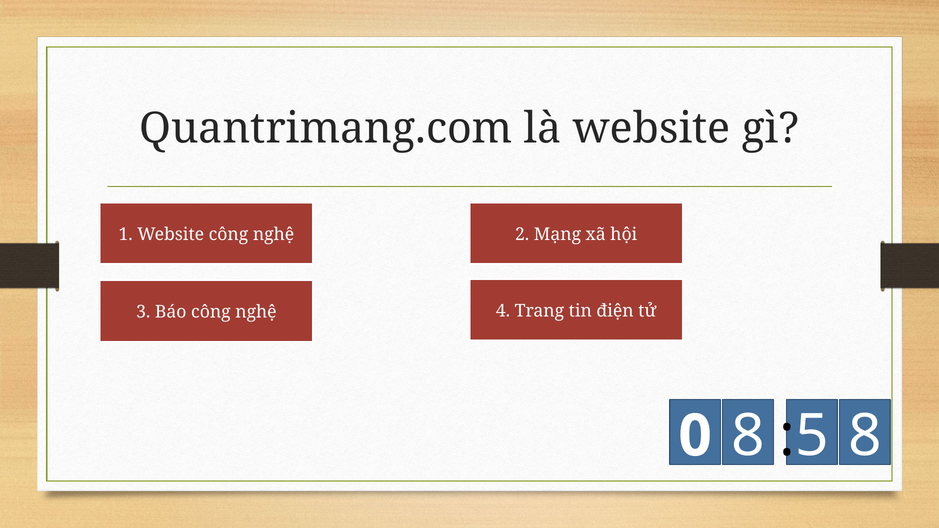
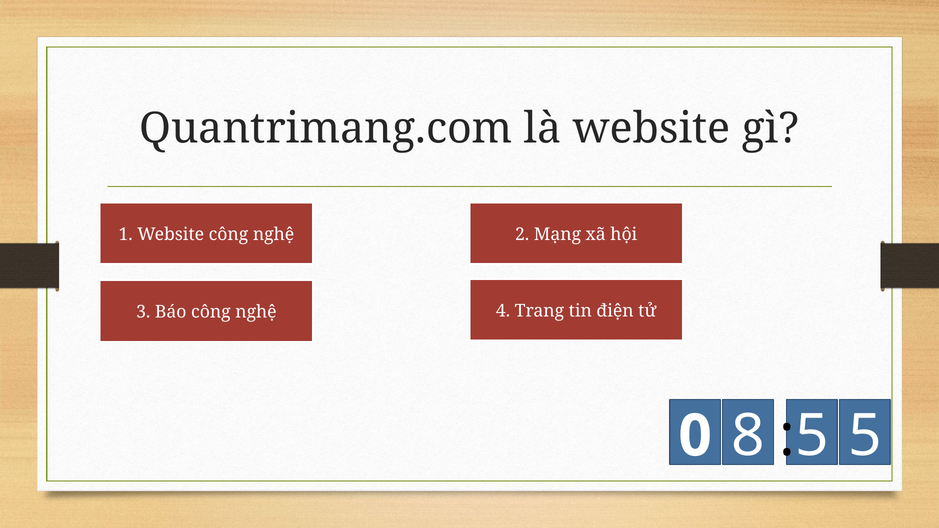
8 8: 8 -> 5 (865, 436)
